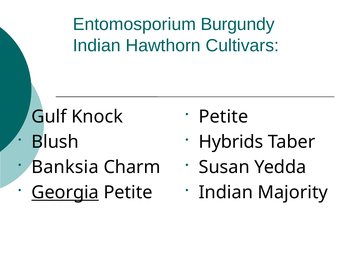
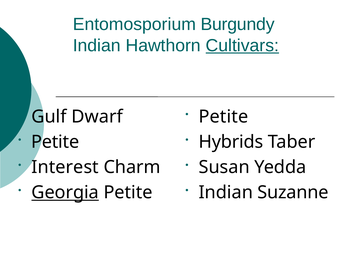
Cultivars underline: none -> present (242, 46)
Knock: Knock -> Dwarf (97, 117)
Blush: Blush -> Petite (55, 142)
Banksia: Banksia -> Interest (65, 167)
Majority: Majority -> Suzanne (293, 193)
